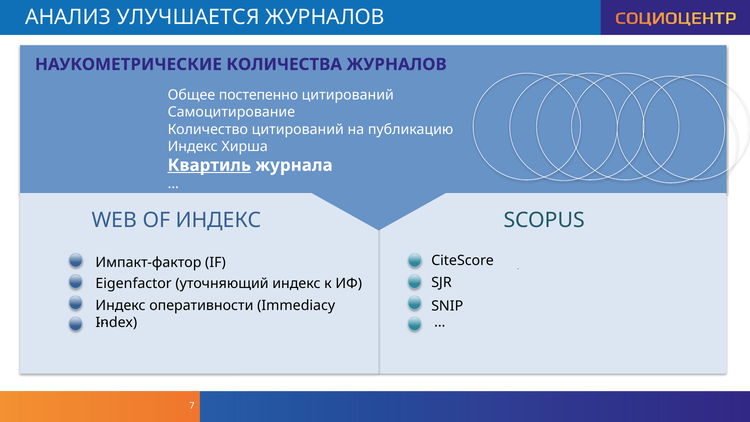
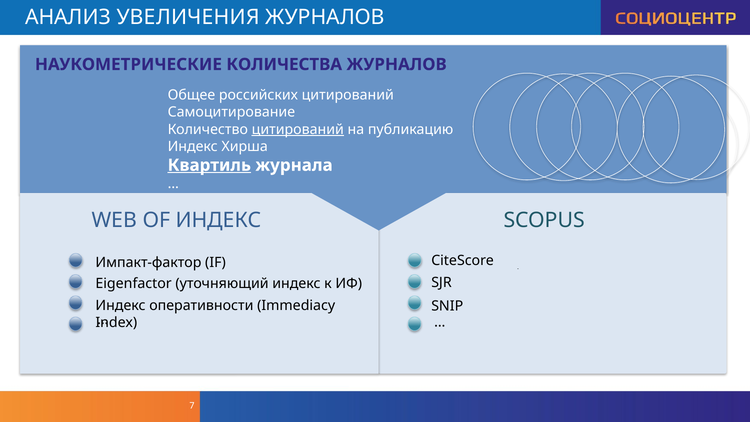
УЛУЧШАЕТСЯ: УЛУЧШАЕТСЯ -> УВЕЛИЧЕНИЯ (188, 17)
постепенно: постепенно -> российских (258, 95)
цитирований underline: none -> present (298, 129)
